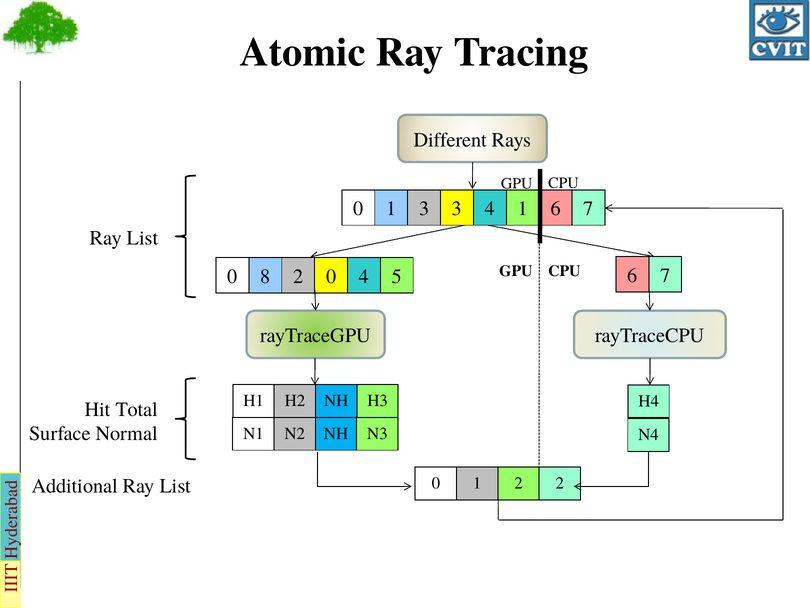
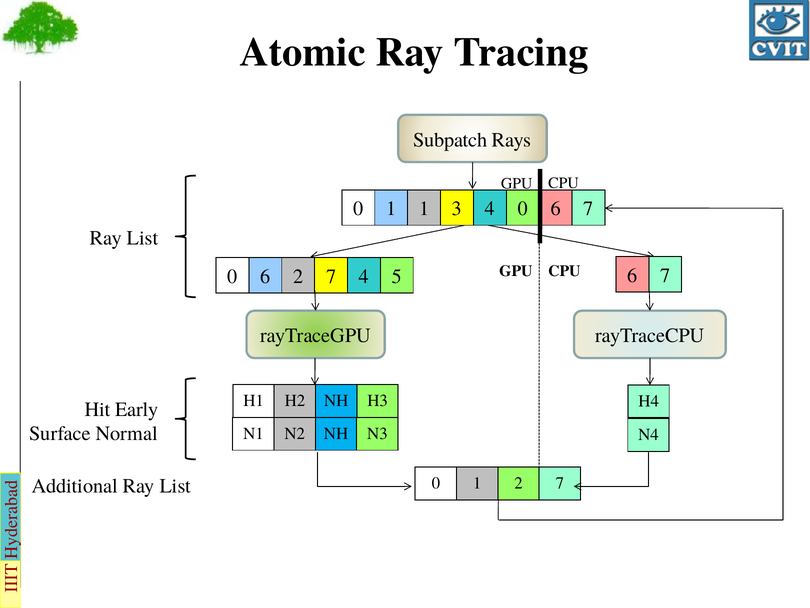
Different: Different -> Subpatch (450, 140)
1 3: 3 -> 1 (424, 209)
4 1: 1 -> 0 (523, 209)
8: 8 -> 6 (265, 276)
0: 0 -> 7 (331, 276)
Total: Total -> Early (137, 409)
1 2 2: 2 -> 7 (560, 483)
